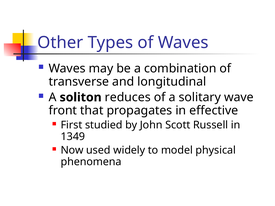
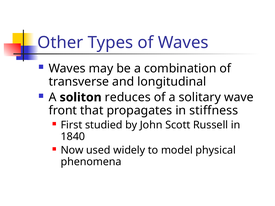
effective: effective -> stiffness (214, 111)
1349: 1349 -> 1840 (73, 137)
